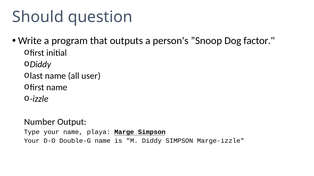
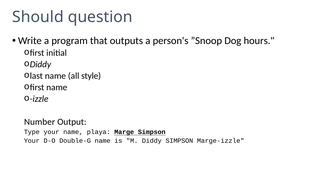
factor: factor -> hours (259, 41)
user: user -> style (91, 76)
